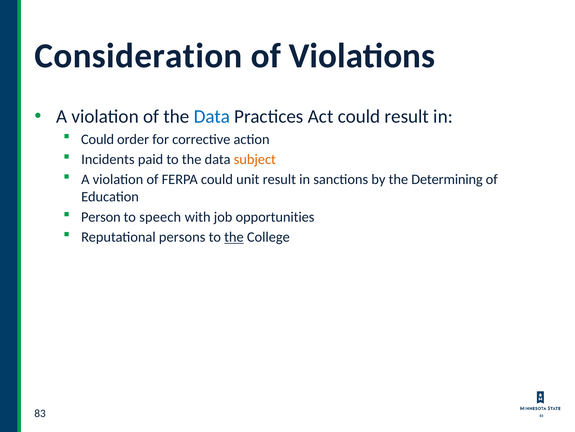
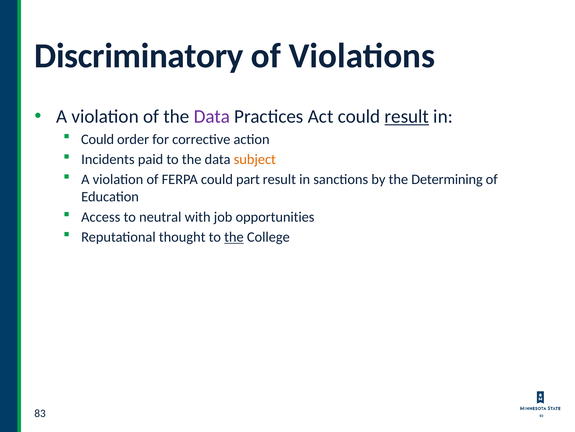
Consideration: Consideration -> Discriminatory (139, 56)
Data colour: blue -> purple (212, 116)
result underline: none -> present (407, 116)
unit: unit -> part (248, 179)
Person: Person -> Access (101, 217)
speech: speech -> neutral (160, 217)
persons: persons -> thought (182, 237)
